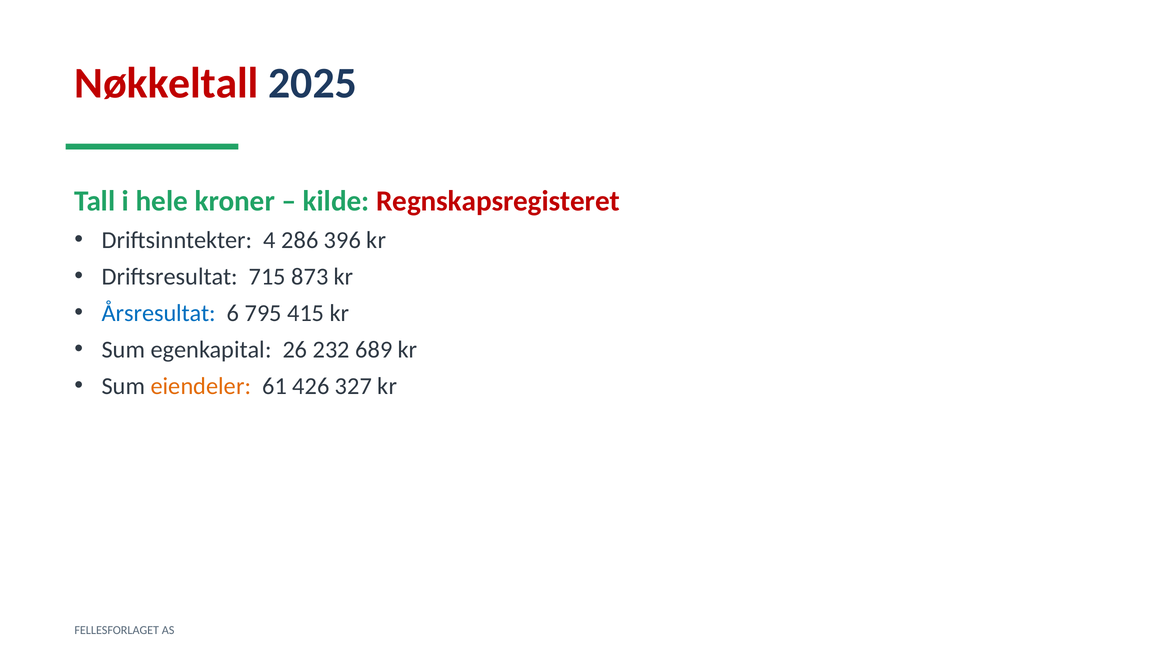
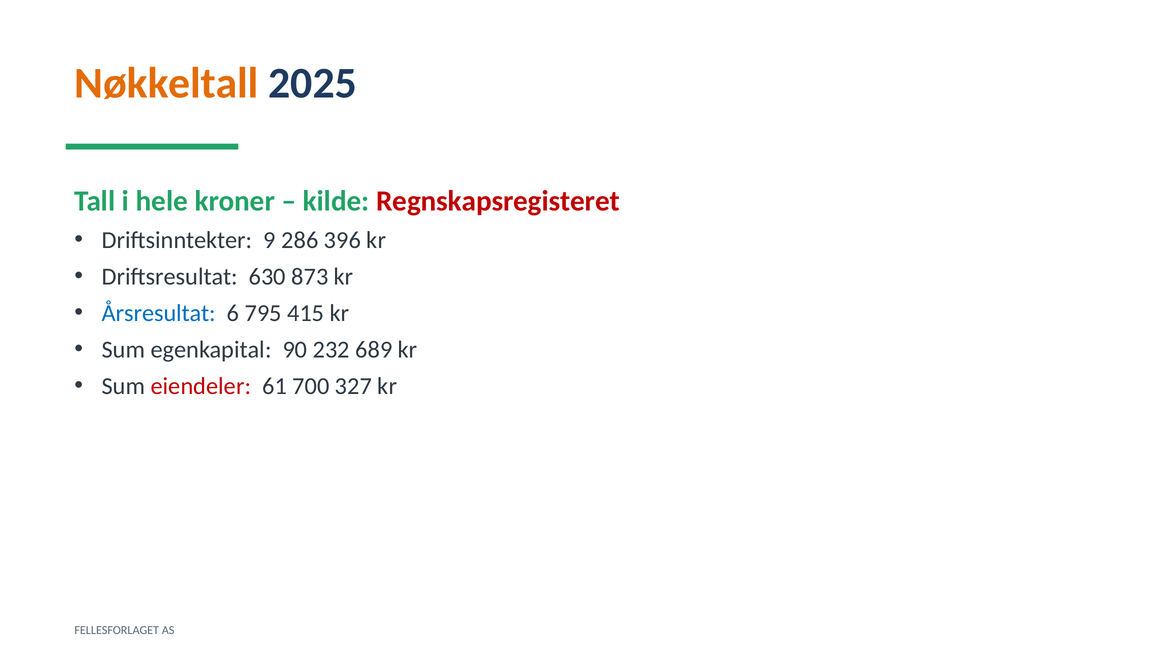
Nøkkeltall colour: red -> orange (167, 83)
4: 4 -> 9 (270, 240)
715: 715 -> 630 (267, 277)
26: 26 -> 90 (295, 350)
eiendeler colour: orange -> red (201, 387)
426: 426 -> 700 (311, 387)
